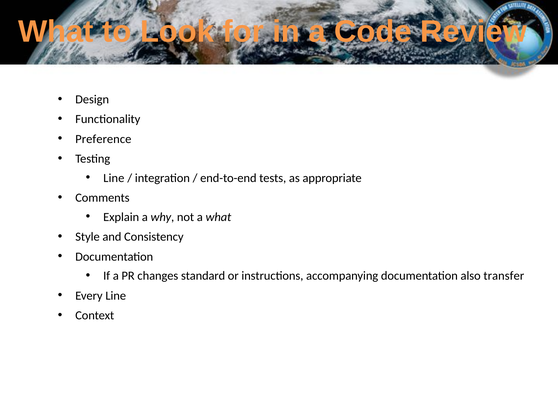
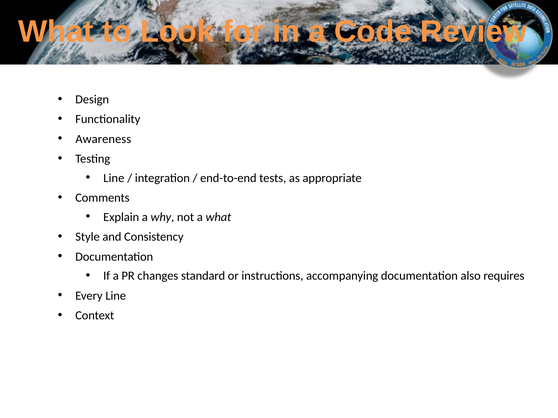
Preference: Preference -> Awareness (103, 139)
transfer: transfer -> requires (504, 276)
